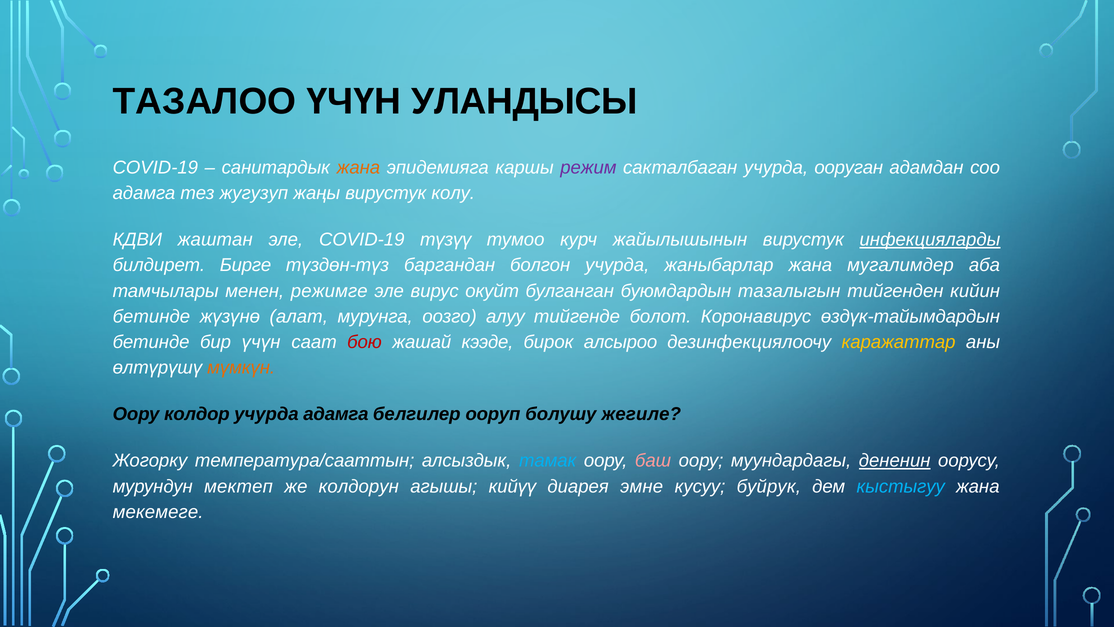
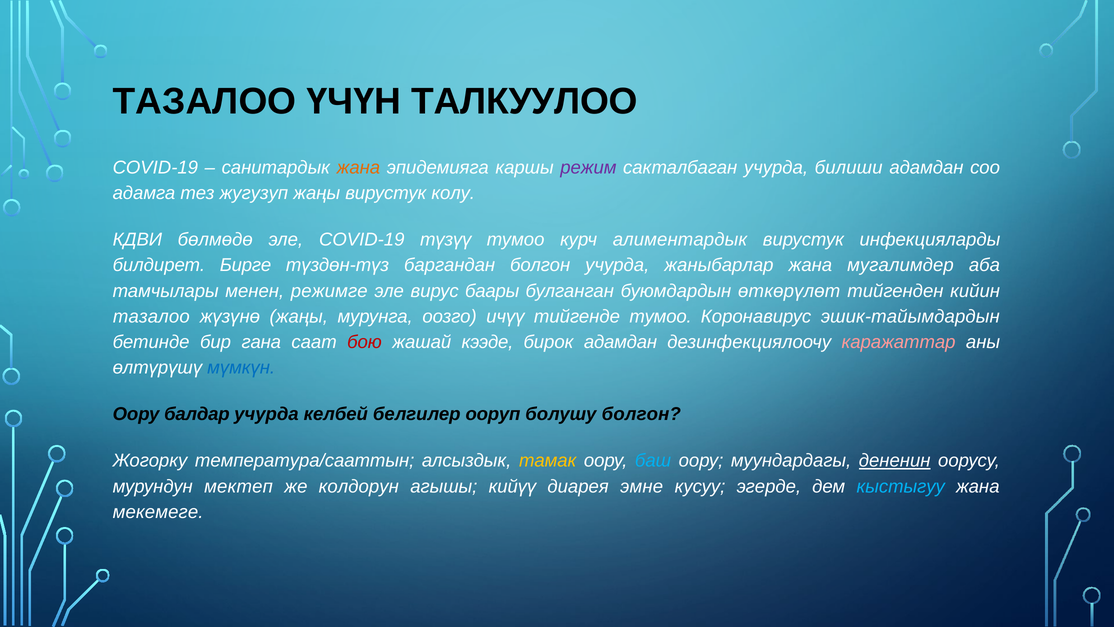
УЛАНДЫСЫ: УЛАНДЫСЫ -> ТАЛКУУЛОО (524, 102)
ооруган: ооруган -> билиши (849, 168)
жаштан: жаштан -> бөлмөдө (215, 240)
жайылышынын: жайылышынын -> алиментардык (680, 240)
инфекцияларды underline: present -> none (930, 240)
окуйт: окуйт -> баары (492, 291)
тазалыгын: тазалыгын -> өткөрүлөт (789, 291)
бетинде: бетинде -> тазалоо (151, 316)
жүзүнө алат: алат -> жаңы (299, 316)
алуу: алуу -> ичүү (505, 316)
тийгенде болот: болот -> тумоо (661, 316)
өздүк-тайымдардын: өздүк-тайымдардын -> эшик-тайымдардын (910, 316)
бир үчүн: үчүн -> гана (261, 342)
бирок алсыроо: алсыроо -> адамдан (621, 342)
каражаттар colour: yellow -> pink (899, 342)
мүмкүн colour: orange -> blue (241, 368)
колдор: колдор -> балдар (197, 414)
учурда адамга: адамга -> келбей (336, 414)
болушу жегиле: жегиле -> болгон (641, 414)
тамак colour: light blue -> yellow (548, 461)
баш colour: pink -> light blue (653, 461)
буйрук: буйрук -> эгерде (769, 486)
